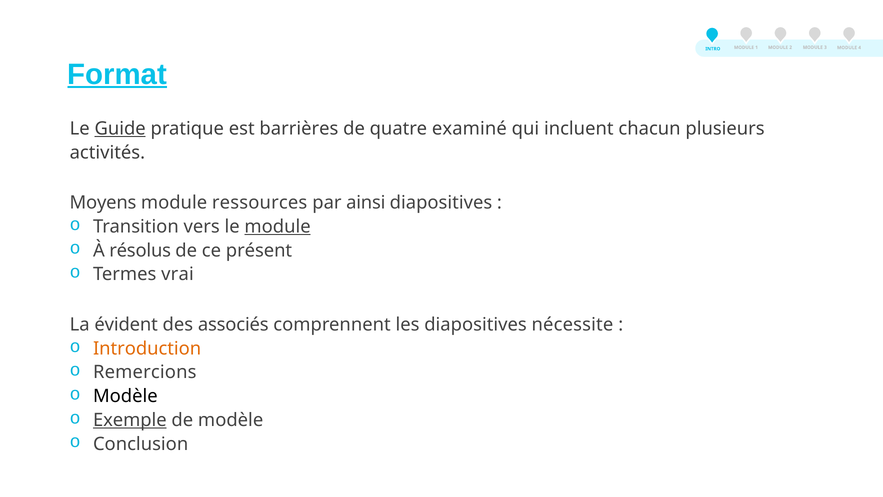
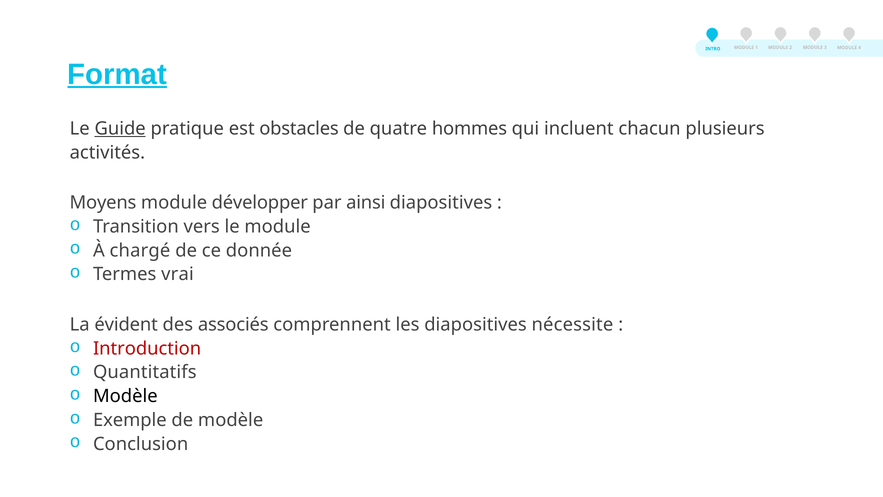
barrières: barrières -> obstacles (299, 129)
examiné: examiné -> hommes (470, 129)
ressources: ressources -> développer (260, 203)
module underline: present -> none (278, 227)
résolus: résolus -> chargé (140, 250)
présent: présent -> donnée (259, 250)
Introduction colour: orange -> red (147, 348)
Remercions: Remercions -> Quantitatifs (145, 372)
Exemple underline: present -> none (130, 420)
